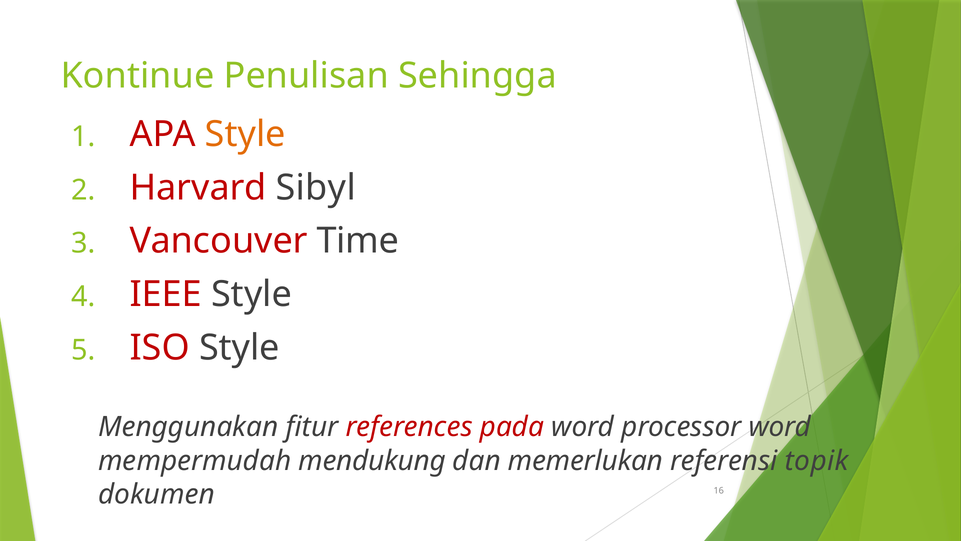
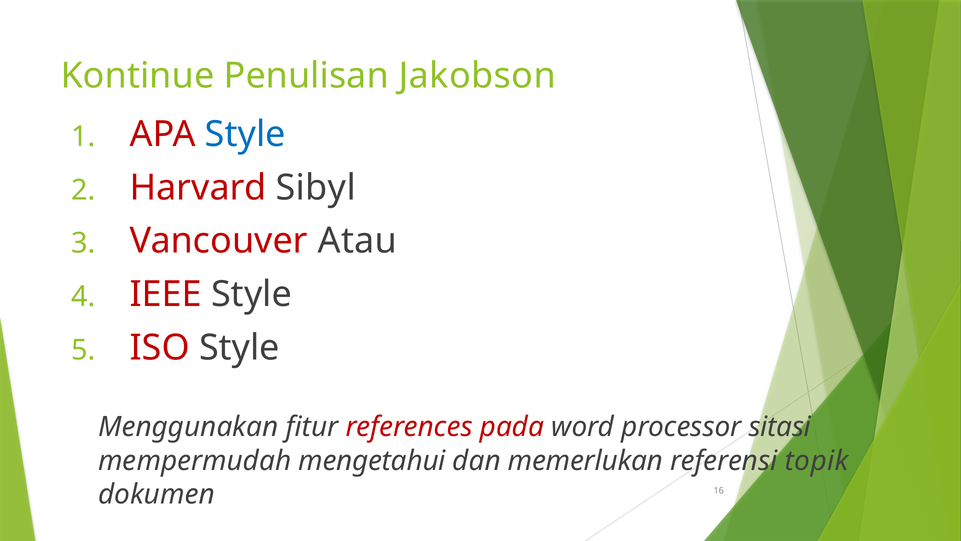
Sehingga: Sehingga -> Jakobson (477, 76)
Style colour: orange -> blue (245, 134)
Time: Time -> Atau (357, 241)
processor word: word -> sitasi (780, 427)
mendukung: mendukung -> mengetahui (372, 460)
